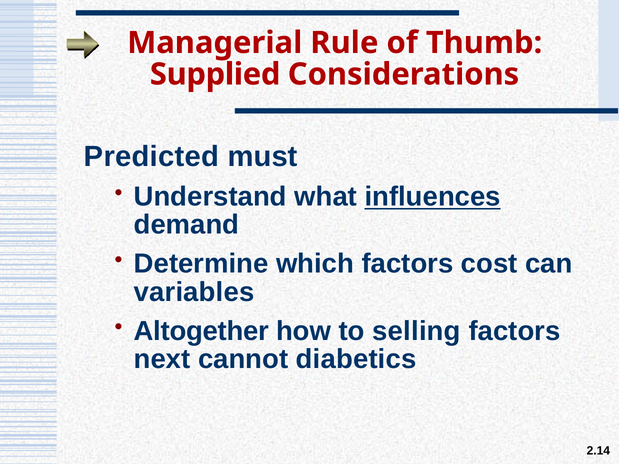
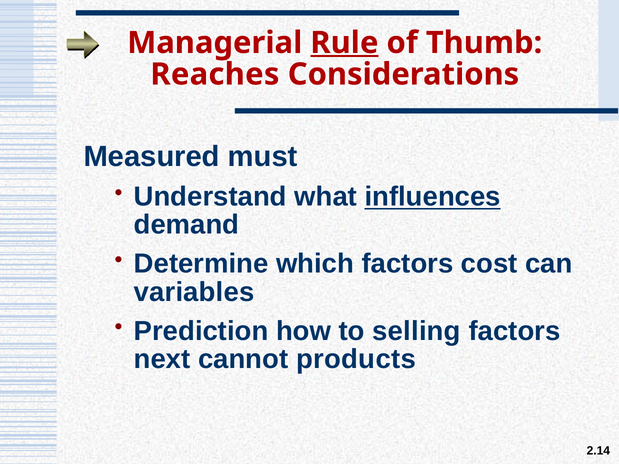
Rule underline: none -> present (344, 43)
Supplied: Supplied -> Reaches (215, 74)
Predicted: Predicted -> Measured (152, 157)
Altogether: Altogether -> Prediction (201, 331)
diabetics: diabetics -> products (356, 359)
